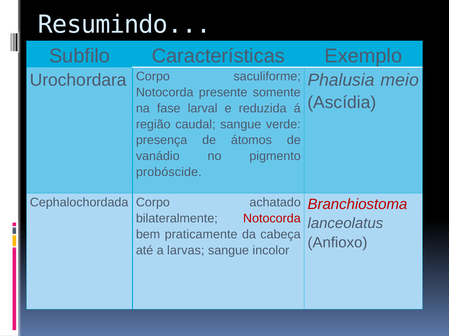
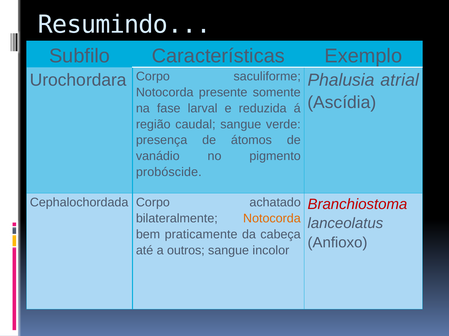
meio: meio -> atrial (400, 80)
Notocorda colour: red -> orange (272, 219)
larvas: larvas -> outros (186, 251)
